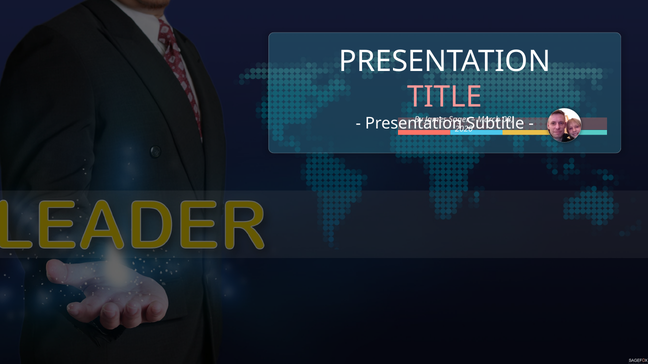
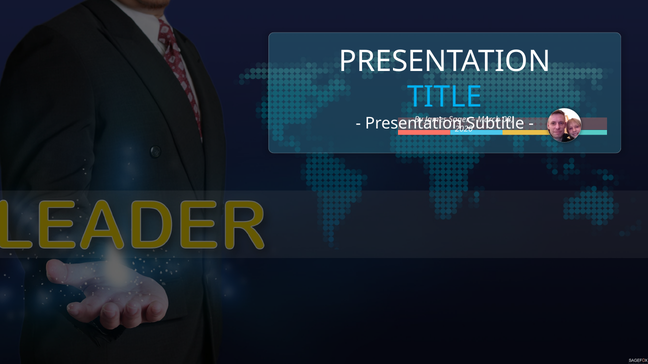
TITLE colour: pink -> light blue (445, 97)
